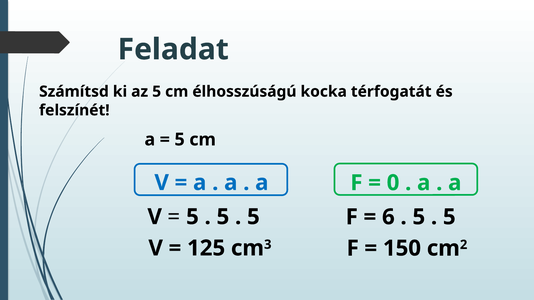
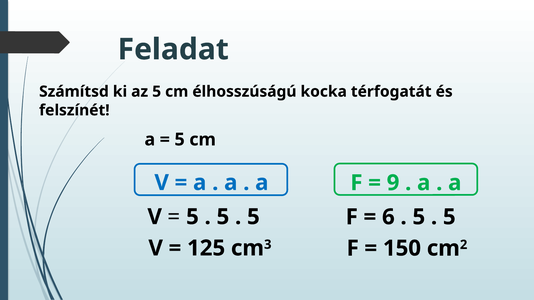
0: 0 -> 9 (393, 183)
